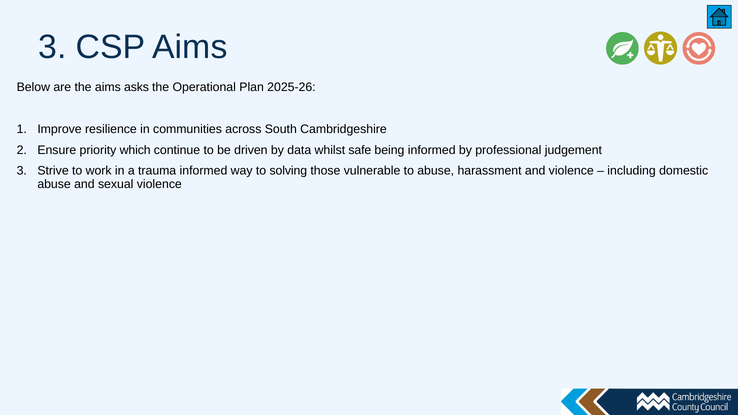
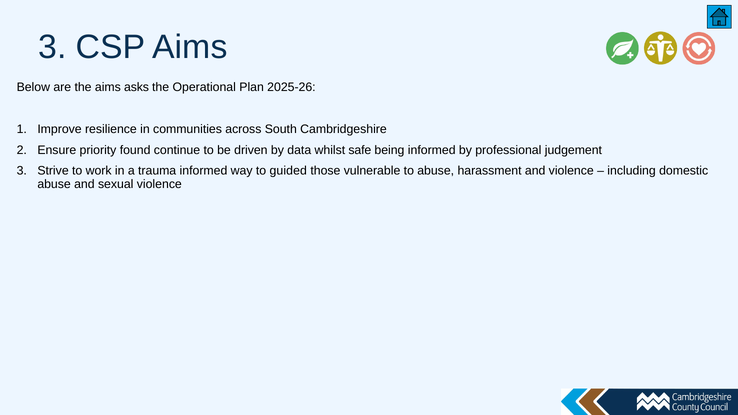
which: which -> found (135, 150)
solving: solving -> guided (288, 171)
